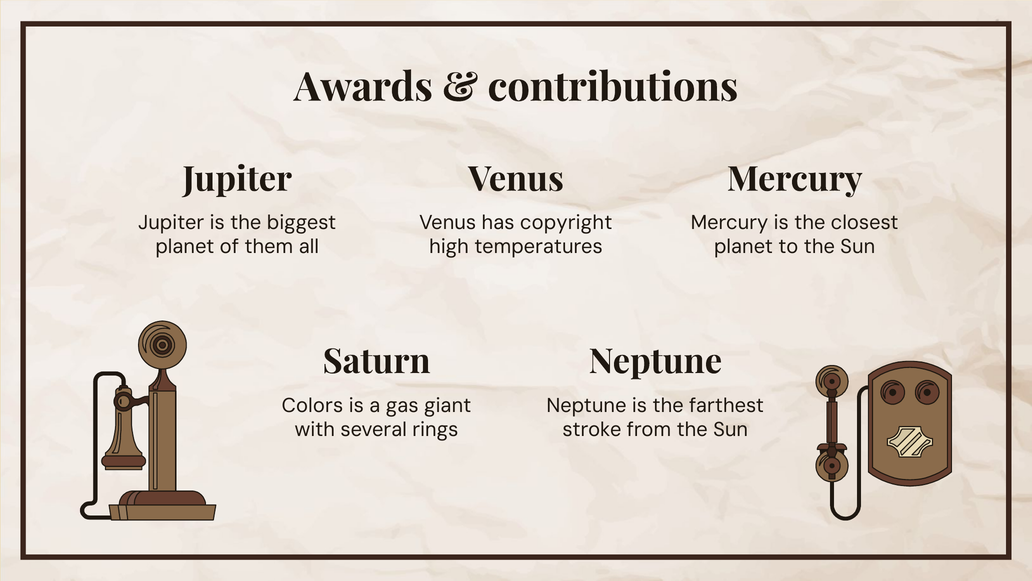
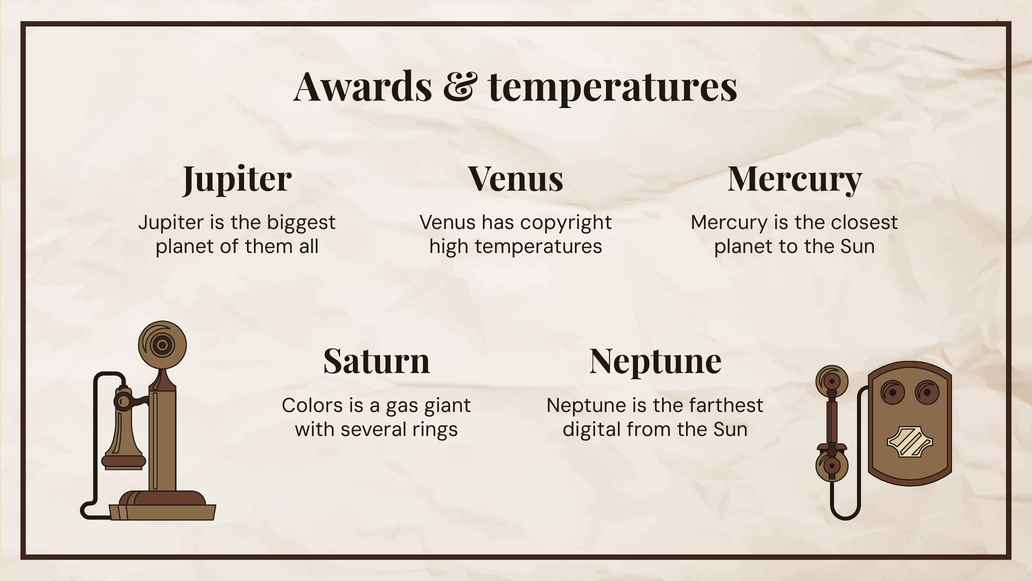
contributions: contributions -> temperatures (613, 87)
stroke: stroke -> digital (592, 429)
